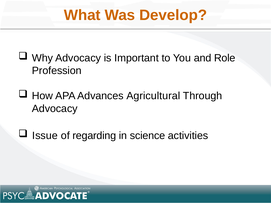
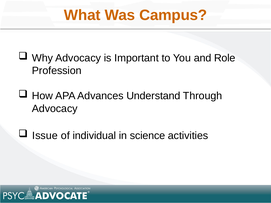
Develop: Develop -> Campus (173, 15)
Agricultural: Agricultural -> Understand (153, 96)
regarding: regarding -> individual (94, 136)
